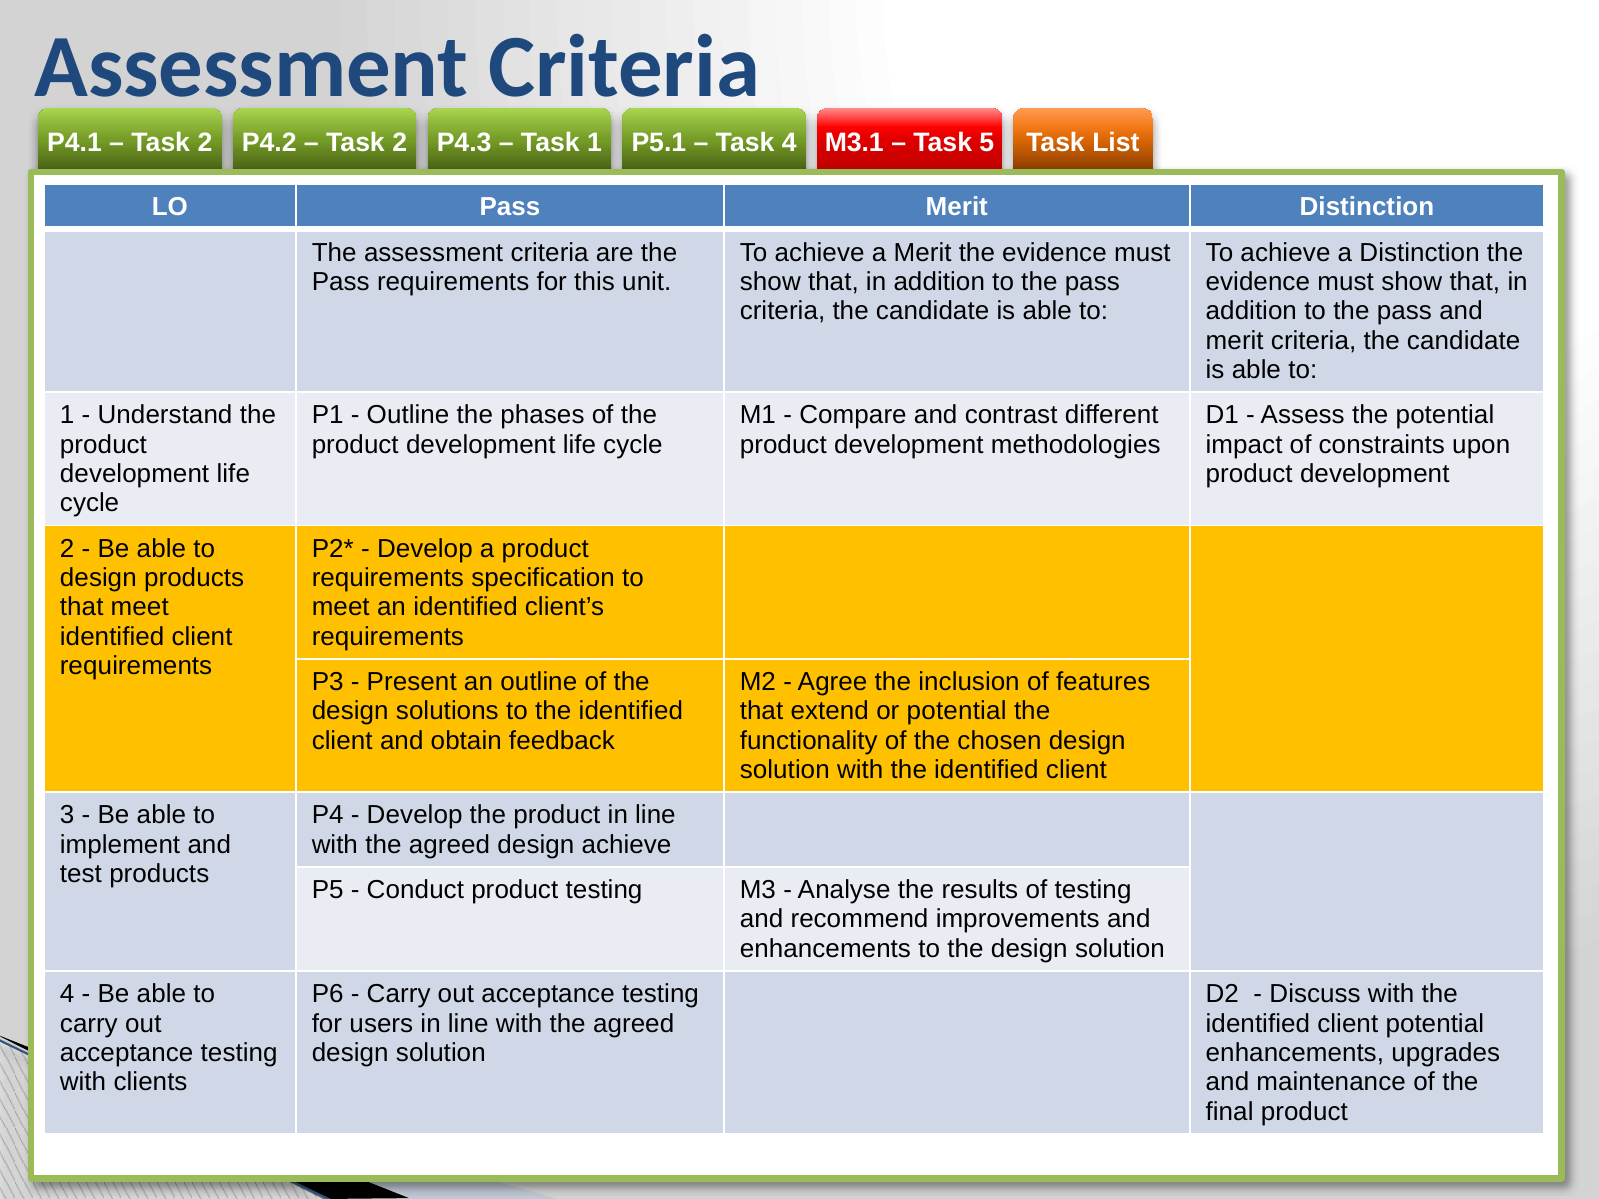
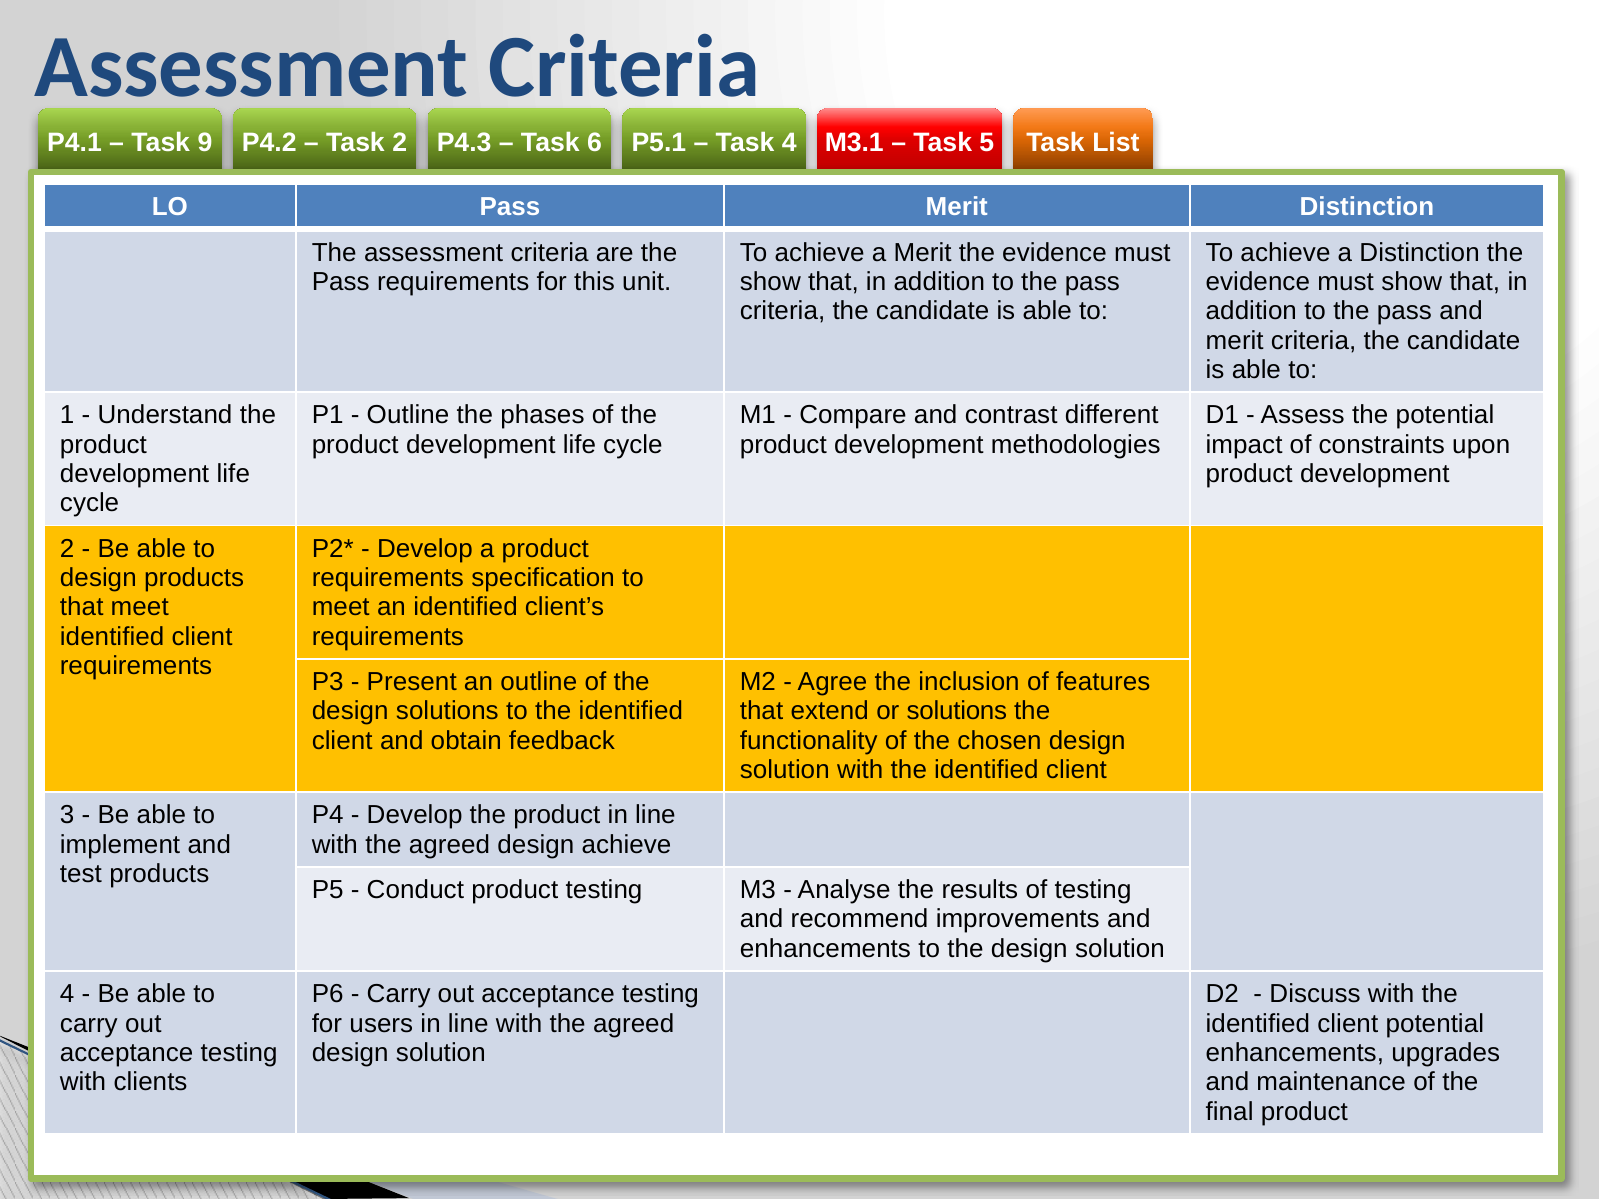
2: 2 -> 9 (205, 143)
1: 1 -> 6 (595, 143)
or potential: potential -> solutions (957, 711)
